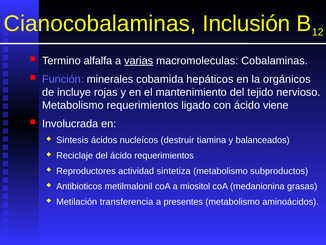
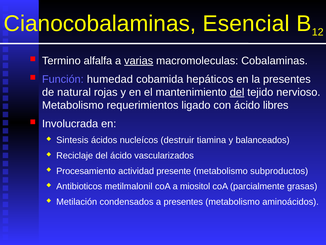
Inclusión: Inclusión -> Esencial (246, 24)
minerales: minerales -> humedad (110, 79)
la orgánicos: orgánicos -> presentes (287, 79)
incluye: incluye -> natural (74, 92)
del underline: none -> present (237, 92)
viene: viene -> libres (276, 105)
ácido requerimientos: requerimientos -> vascularizados (164, 155)
Reproductores: Reproductores -> Procesamiento (86, 171)
sintetiza: sintetiza -> presente (174, 171)
medanionina: medanionina -> parcialmente (257, 186)
transferencia: transferencia -> condensados (127, 202)
